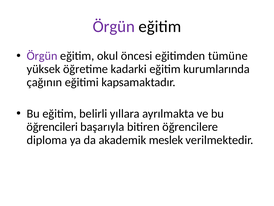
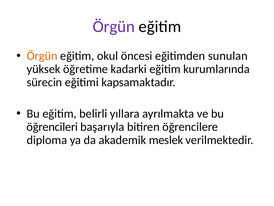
Örgün colour: purple -> orange (42, 56)
tümüne: tümüne -> sunulan (228, 56)
çağının: çağının -> sürecin (44, 82)
